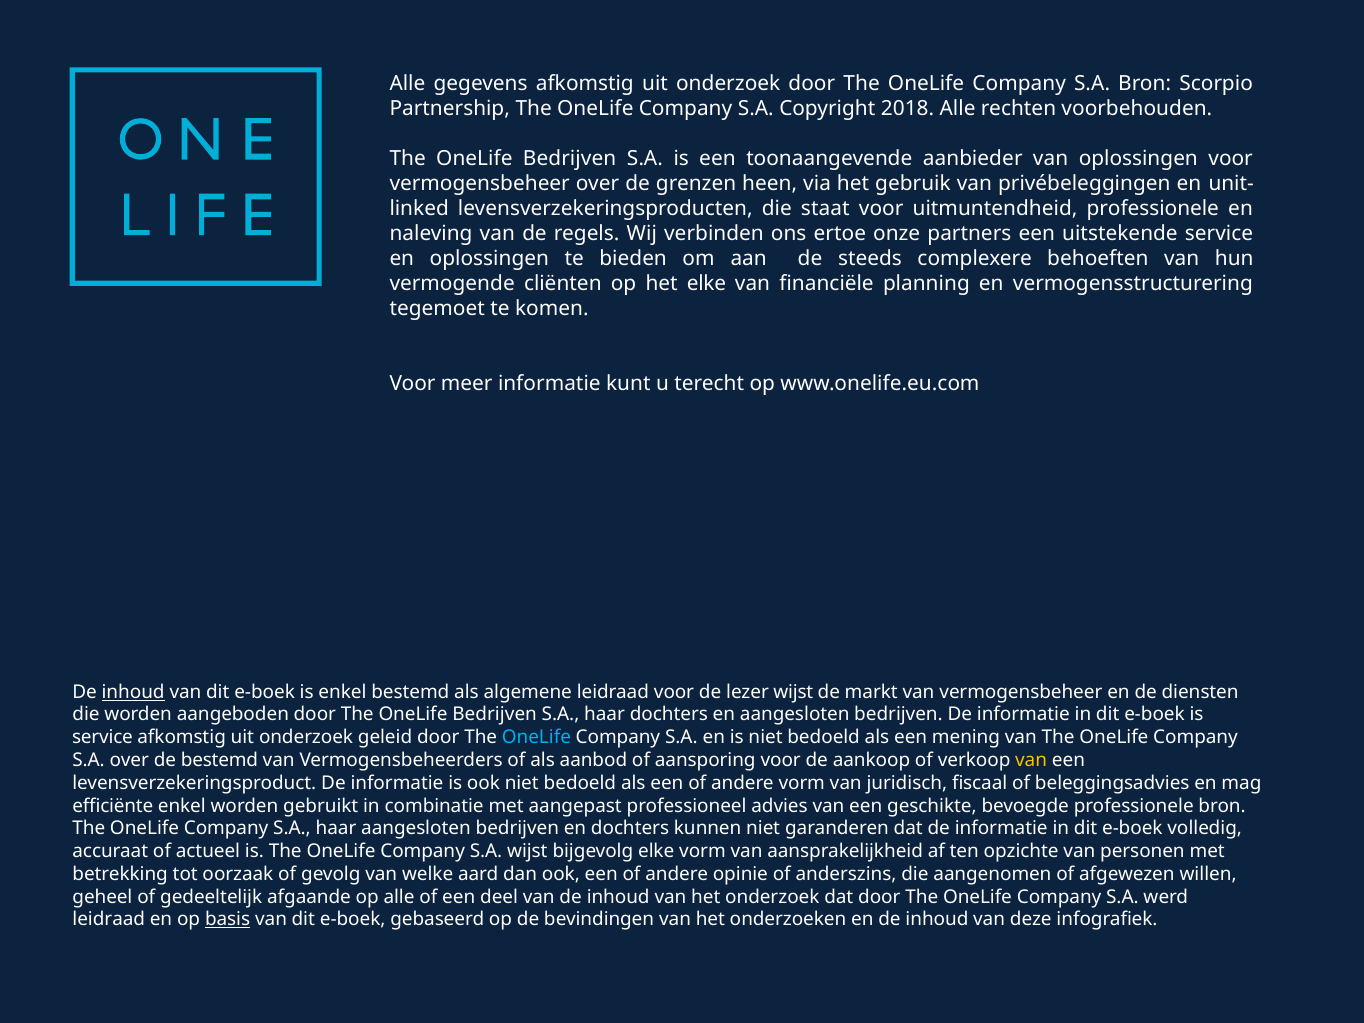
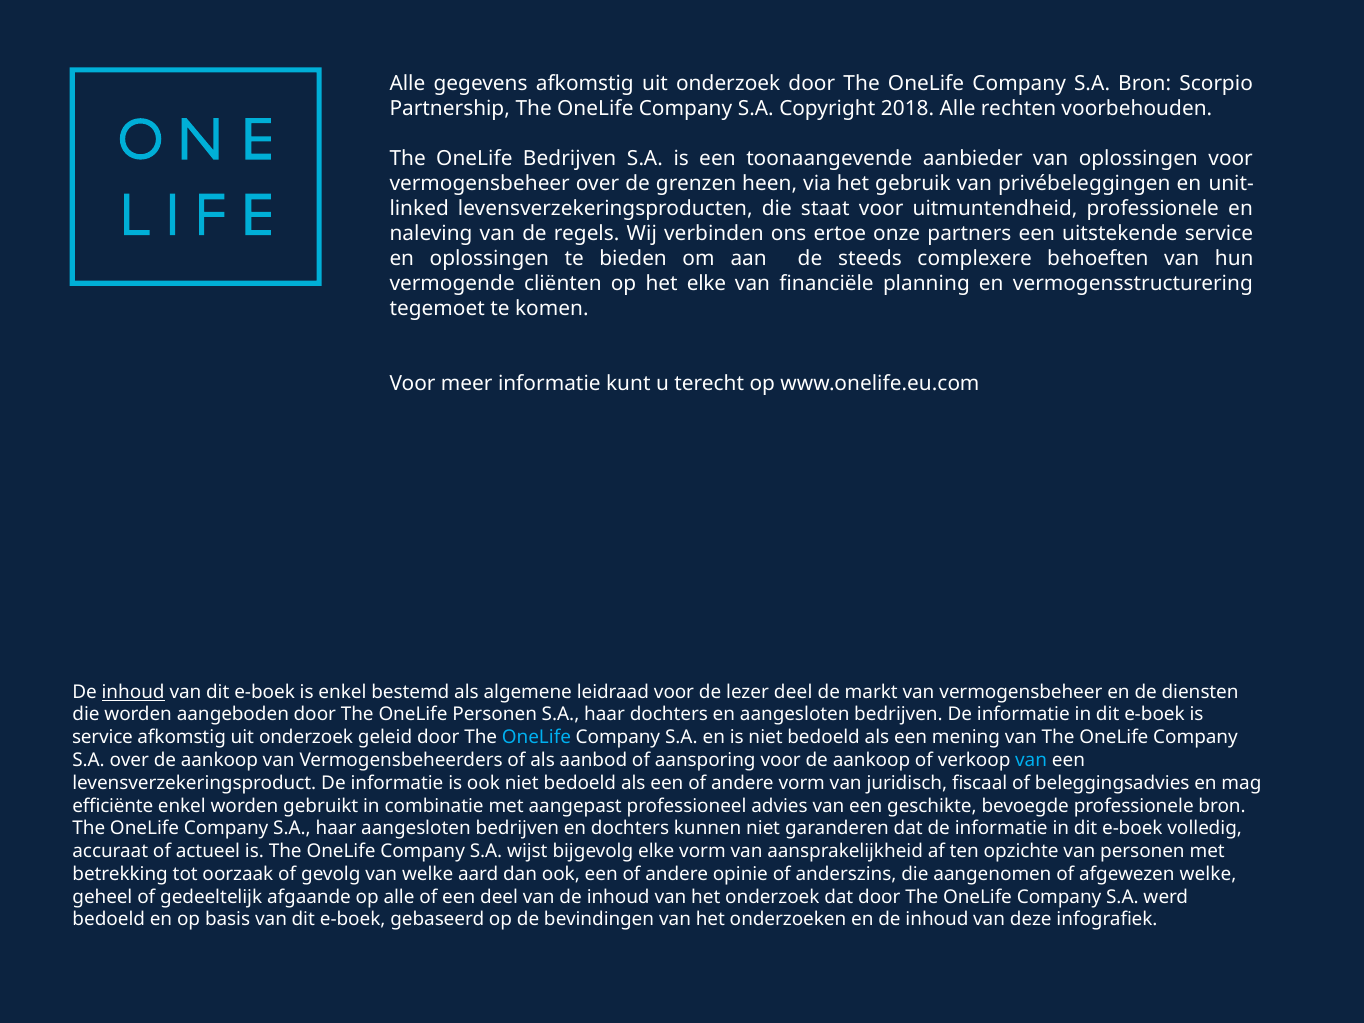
lezer wijst: wijst -> deel (793, 692)
door The OneLife Bedrijven: Bedrijven -> Personen (495, 715)
over de bestemd: bestemd -> aankoop (219, 760)
van colour: yellow -> light blue (1031, 760)
afgewezen willen: willen -> welke (1208, 874)
leidraad: leidraad -> bedoeld (109, 920)
basis underline: present -> none (228, 920)
